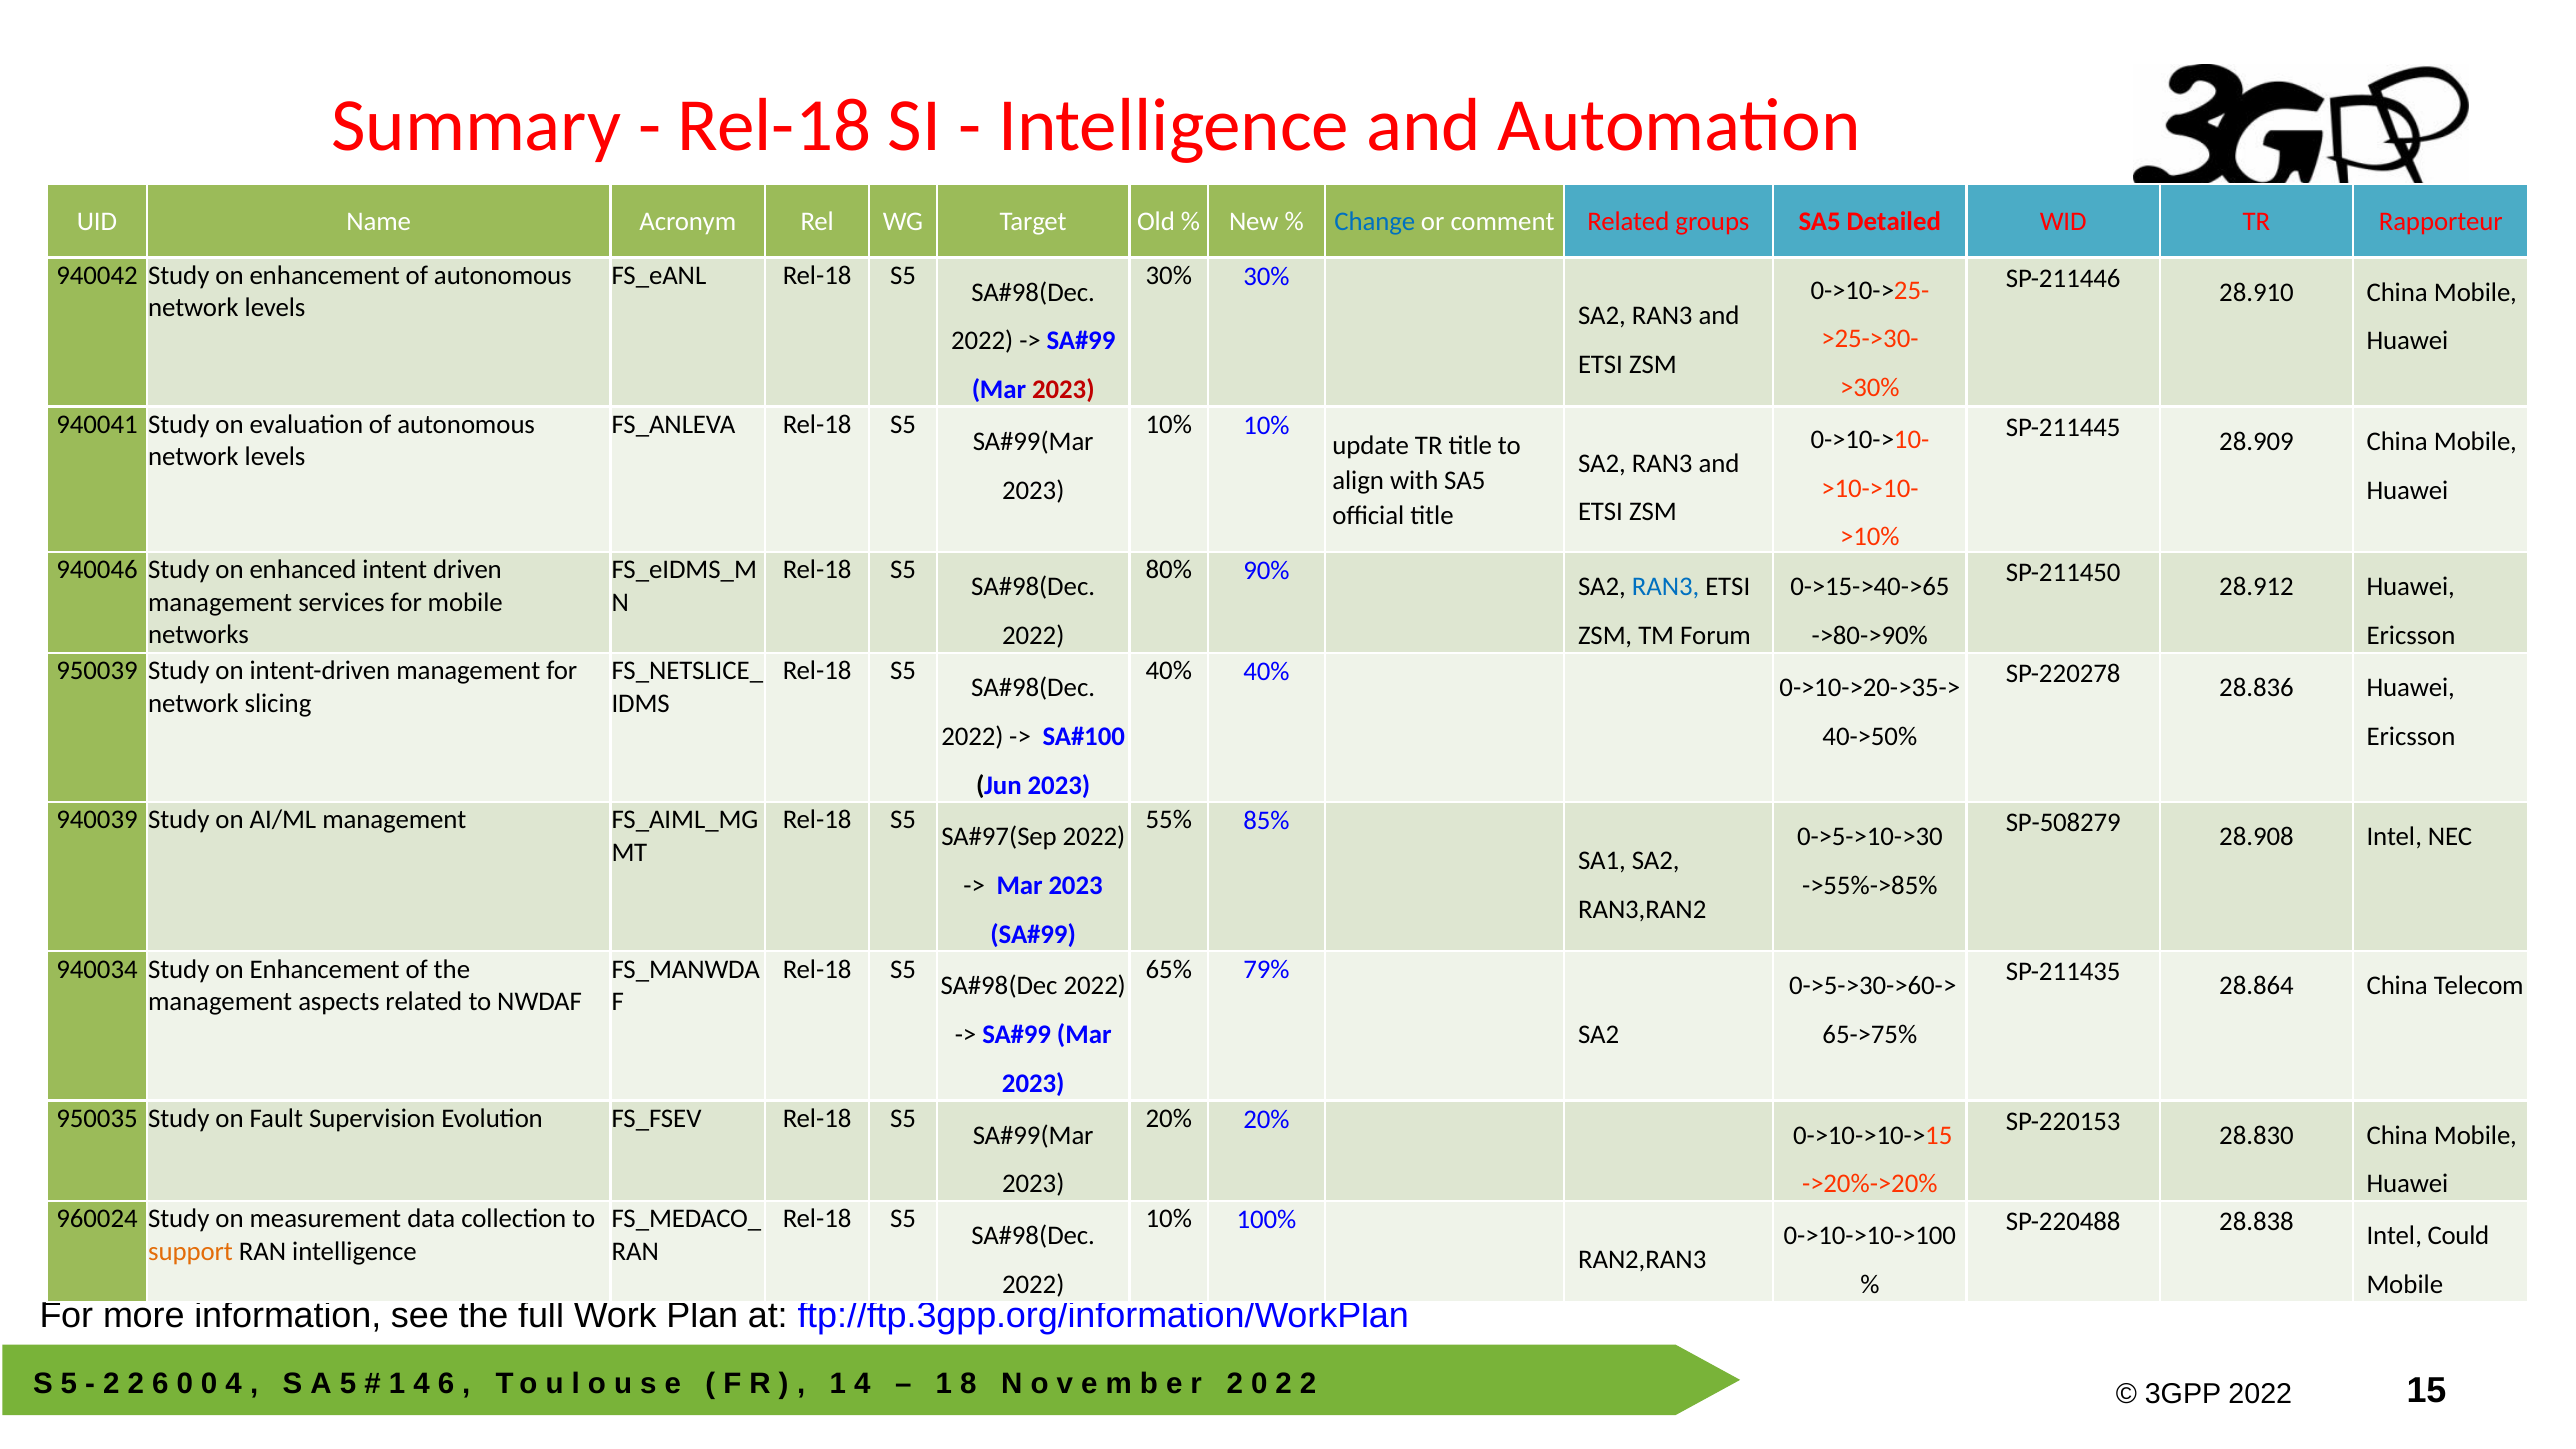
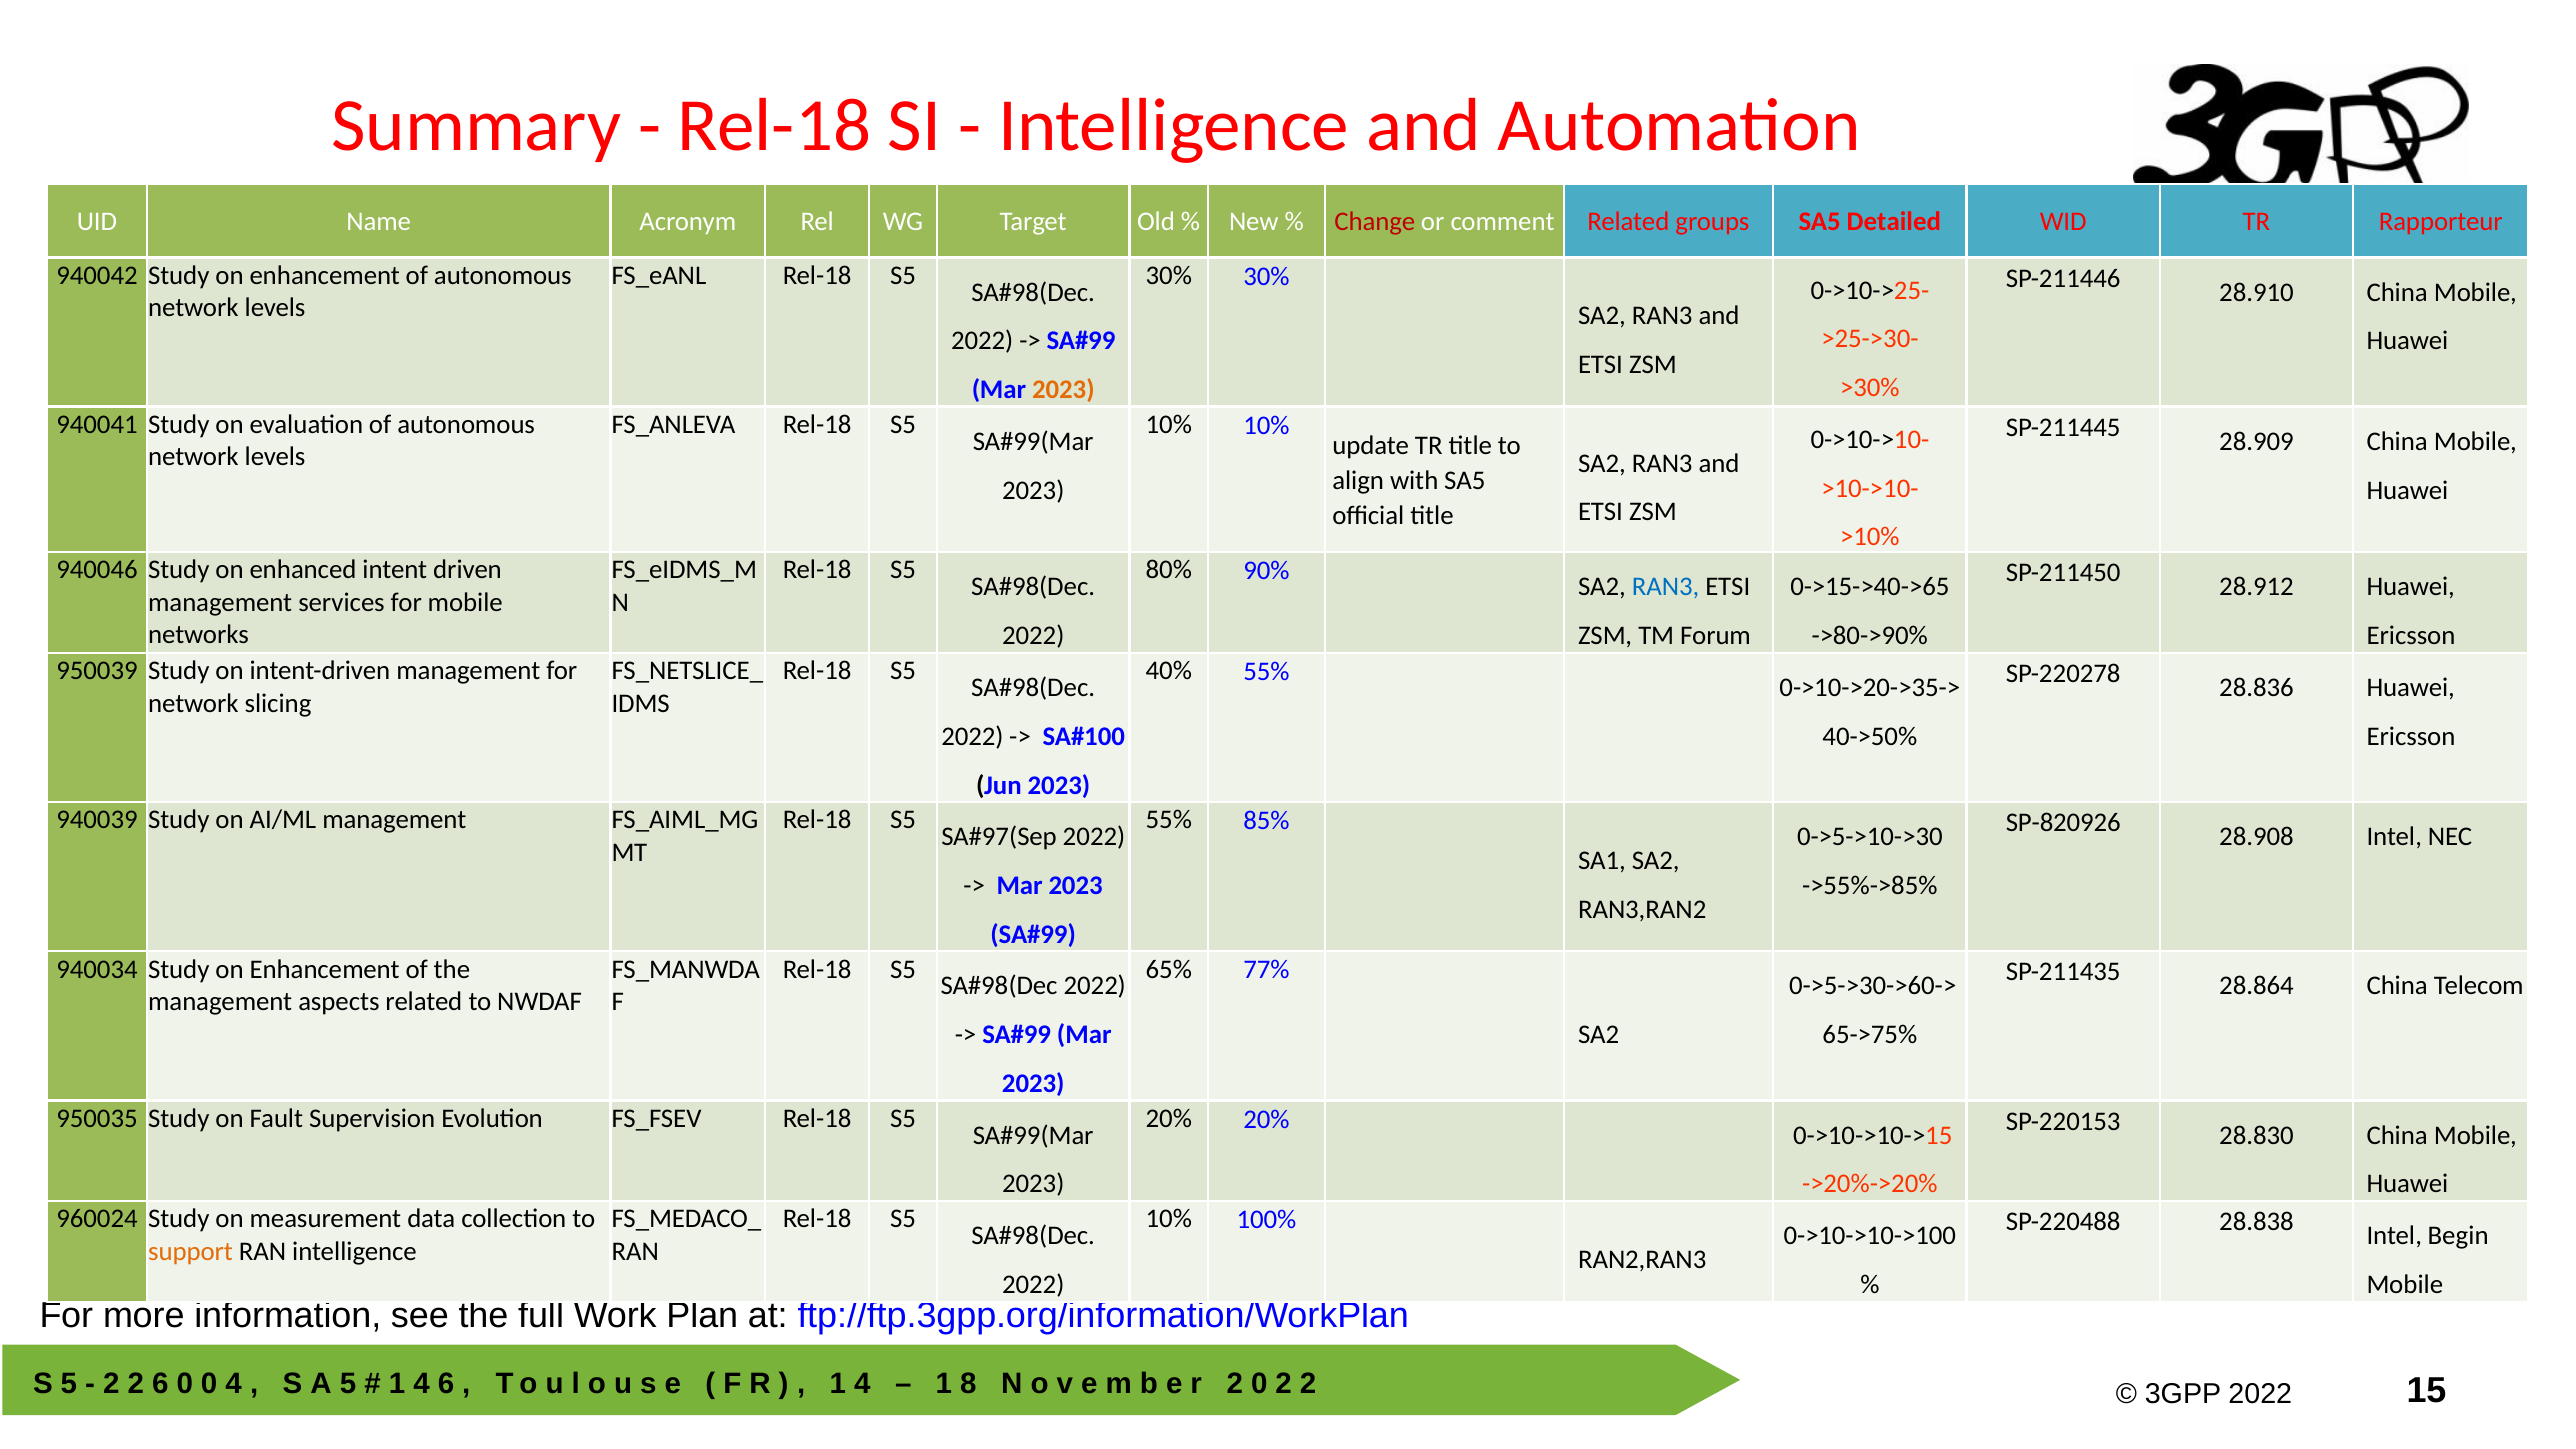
Change colour: blue -> red (1375, 222)
2023 colour: red -> orange (1063, 390)
40% 40%: 40% -> 55% (1266, 672)
SP-508279: SP-508279 -> SP-820926 (2063, 823)
79%: 79% -> 77% (1266, 970)
Could: Could -> Begin (2458, 1236)
